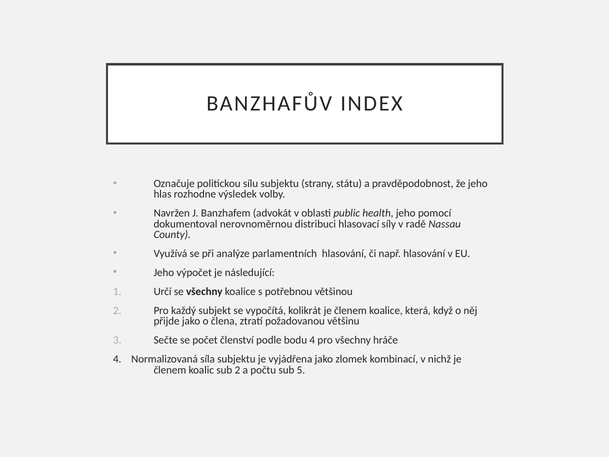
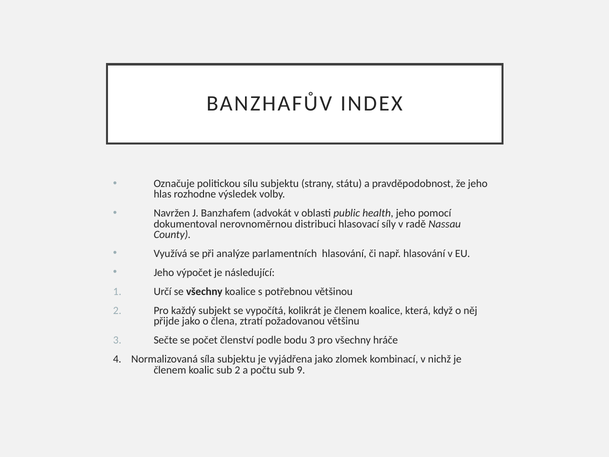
bodu 4: 4 -> 3 (312, 340)
5: 5 -> 9 (301, 370)
